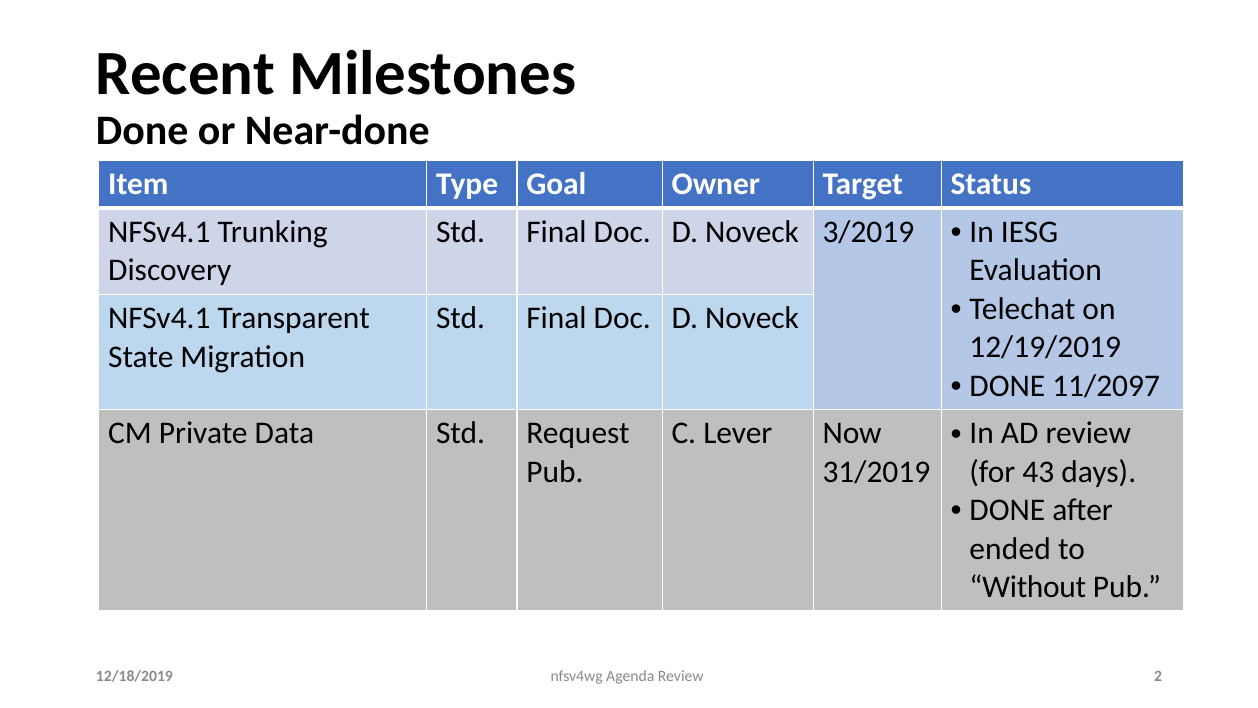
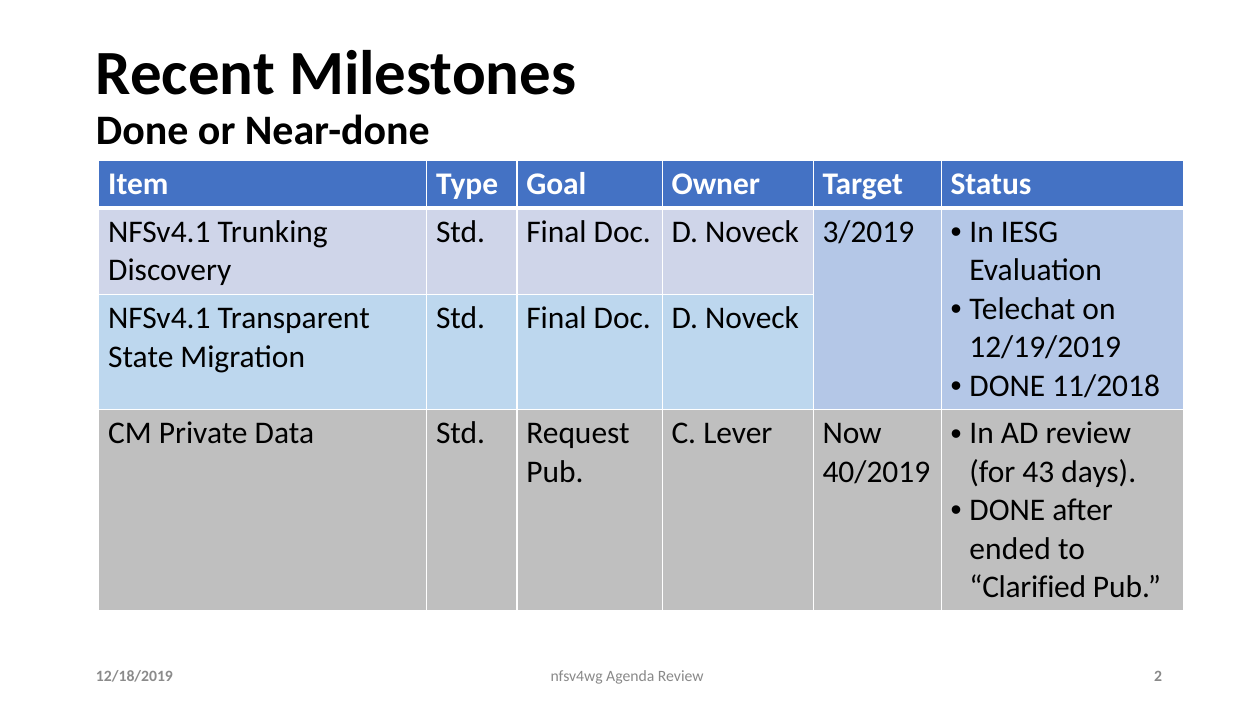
11/2097: 11/2097 -> 11/2018 (1106, 386)
31/2019: 31/2019 -> 40/2019 (876, 472)
Without: Without -> Clarified (1028, 587)
